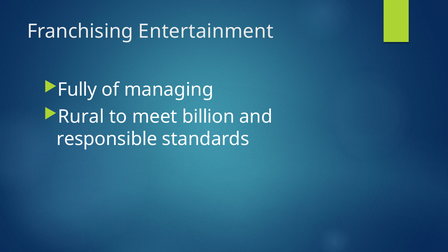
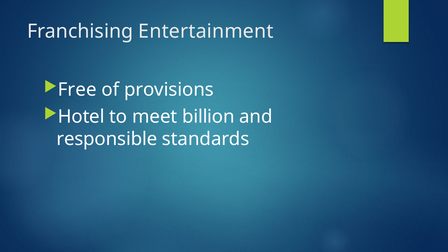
Fully: Fully -> Free (77, 90)
managing: managing -> provisions (169, 90)
Rural: Rural -> Hotel (81, 117)
